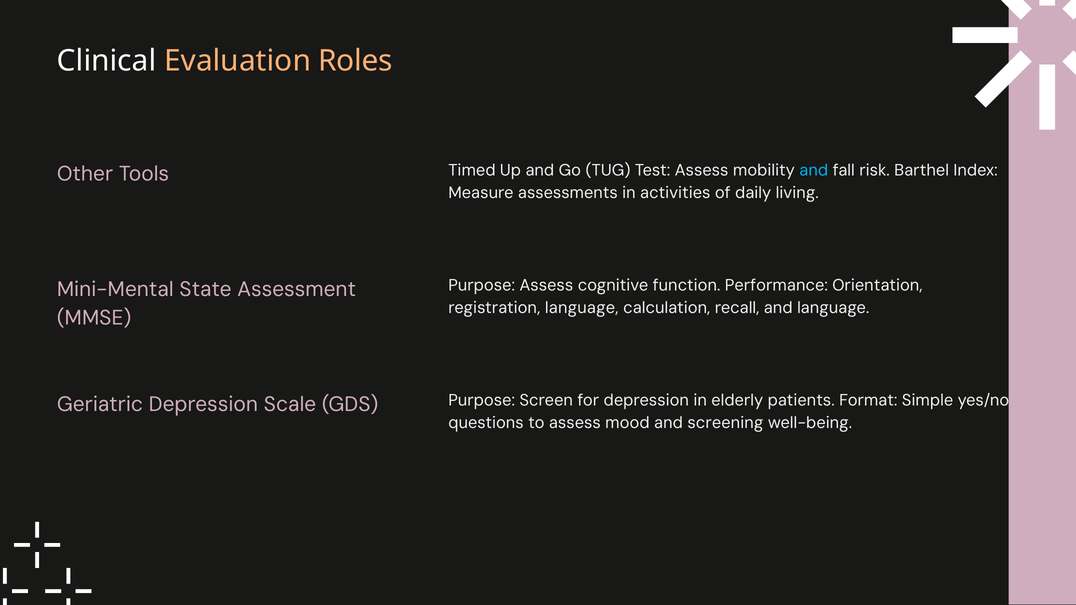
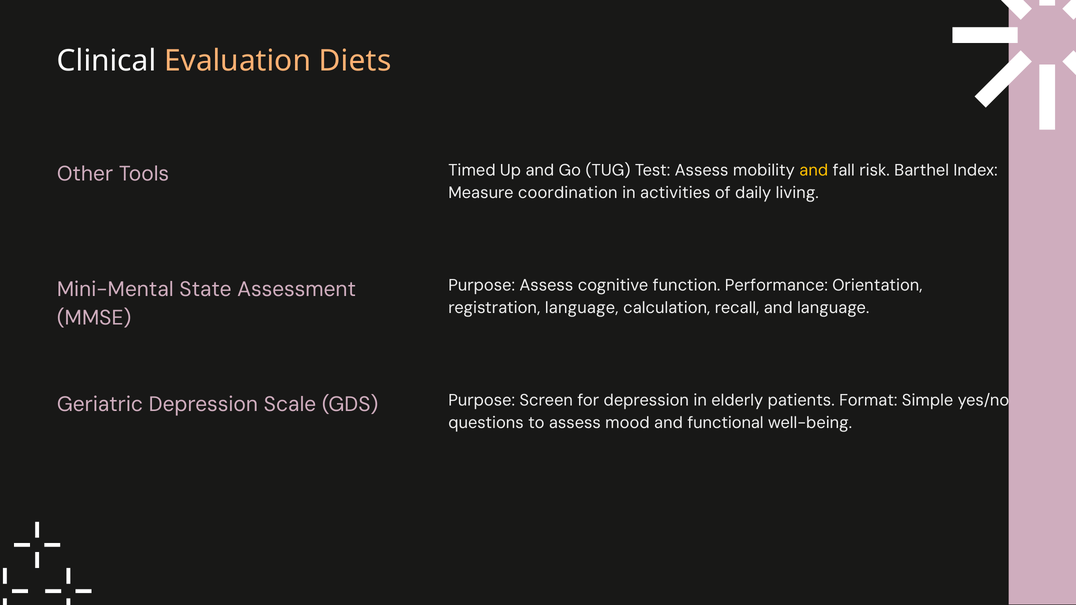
Roles: Roles -> Diets (355, 61)
and colour: light blue -> yellow (814, 170)
assessments: assessments -> coordination (568, 193)
screening: screening -> functional (725, 423)
